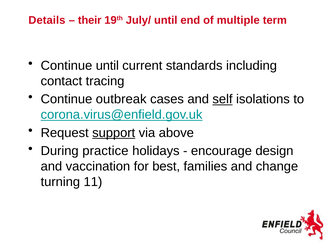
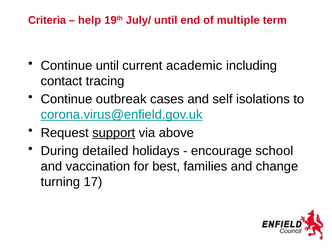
Details: Details -> Criteria (47, 20)
their: their -> help (90, 20)
standards: standards -> academic (194, 66)
self underline: present -> none (223, 99)
practice: practice -> detailed (105, 151)
design: design -> school (274, 151)
11: 11 -> 17 (93, 182)
